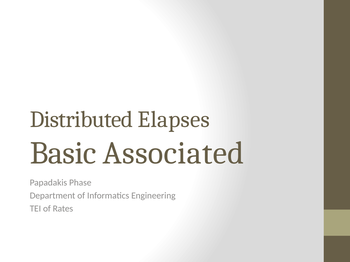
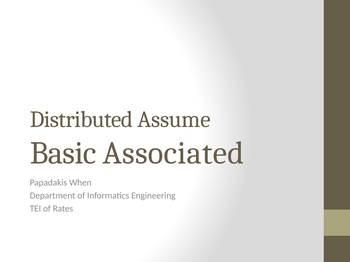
Elapses: Elapses -> Assume (174, 120)
Phase: Phase -> When (80, 183)
